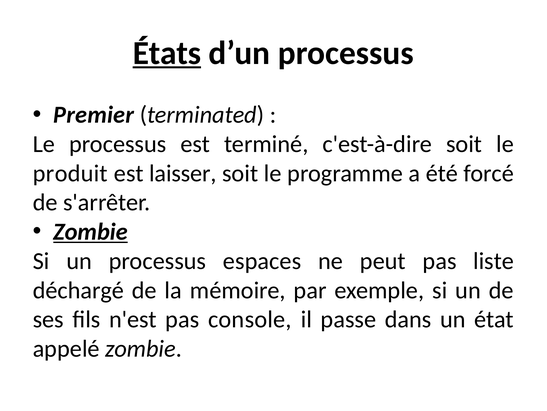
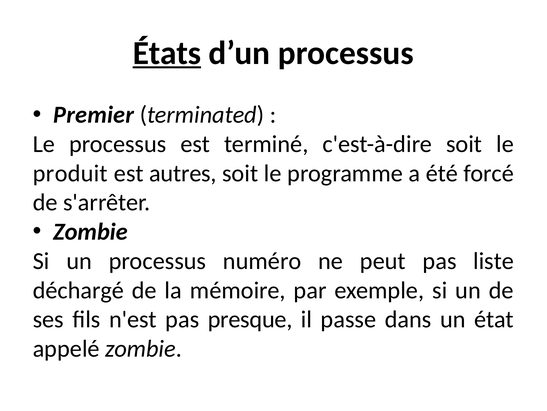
laisser: laisser -> autres (183, 173)
Zombie underline: present -> none (90, 231)
espaces: espaces -> numéro (262, 261)
console: console -> presque (250, 319)
